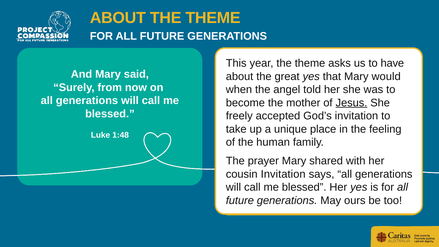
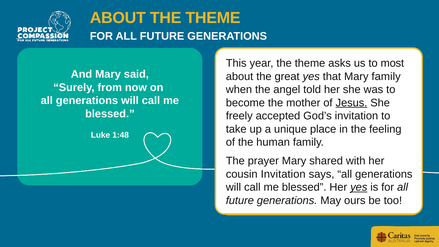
have: have -> most (392, 63)
Mary would: would -> family (386, 76)
yes underline: none -> present (359, 187)
